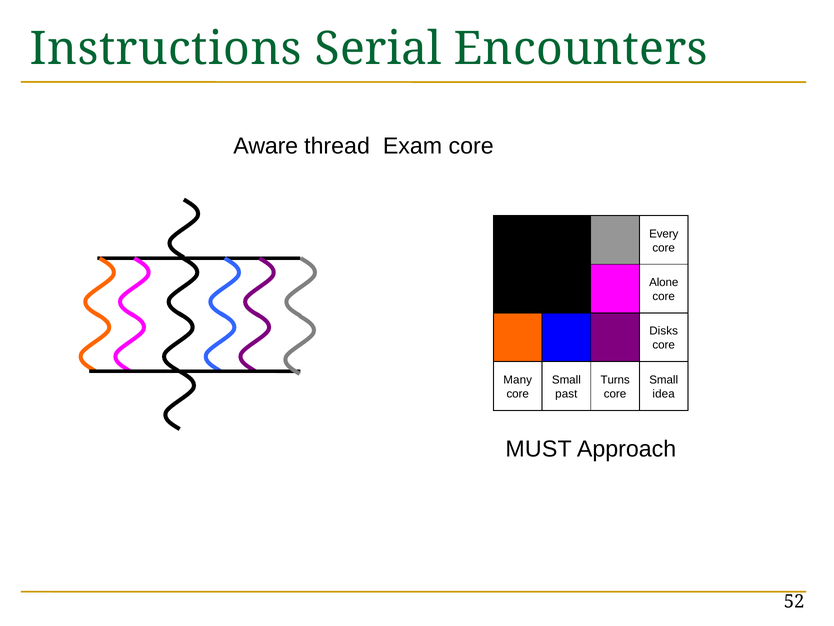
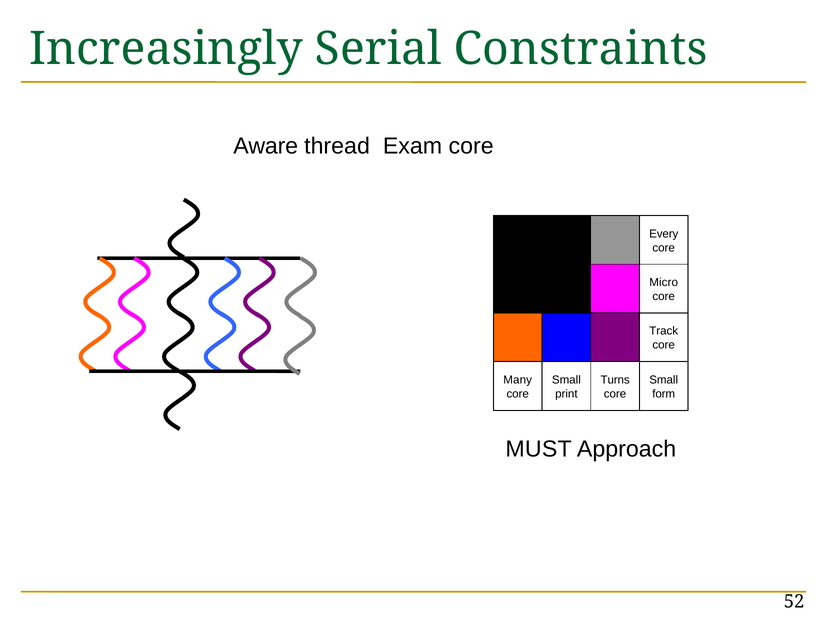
Instructions: Instructions -> Increasingly (166, 49)
Encounters: Encounters -> Constraints (581, 49)
Alone: Alone -> Micro (664, 282)
Disks: Disks -> Track (664, 331)
past: past -> print (566, 393)
idea: idea -> form (664, 393)
